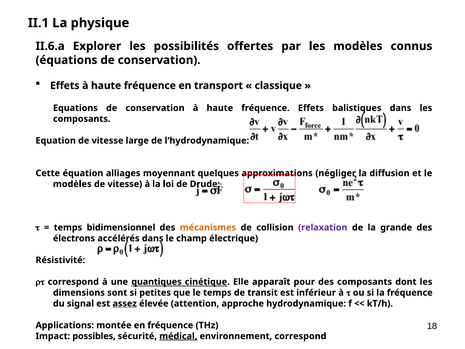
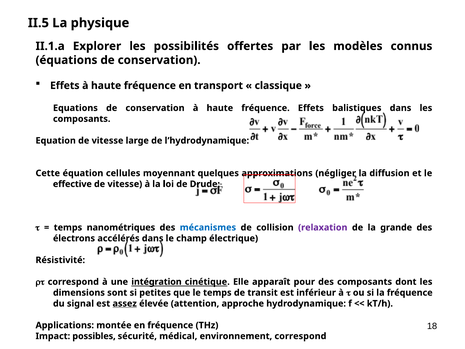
II.1: II.1 -> II.5 (38, 23)
II.6.a: II.6.a -> II.1.a (50, 46)
alliages: alliages -> cellules (123, 173)
modèles: modèles -> effective (72, 184)
bidimensionnel: bidimensionnel -> nanométriques (121, 227)
mécanismes colour: orange -> blue (208, 227)
quantiques: quantiques -> intégration (156, 282)
médical underline: present -> none (178, 336)
